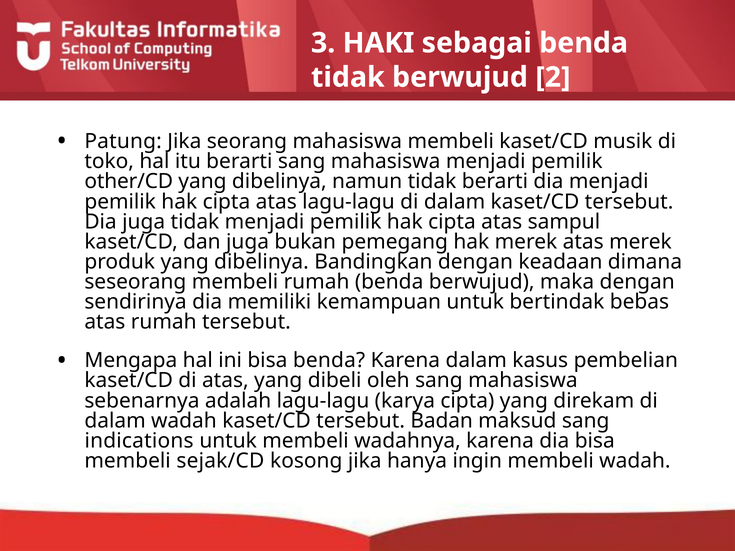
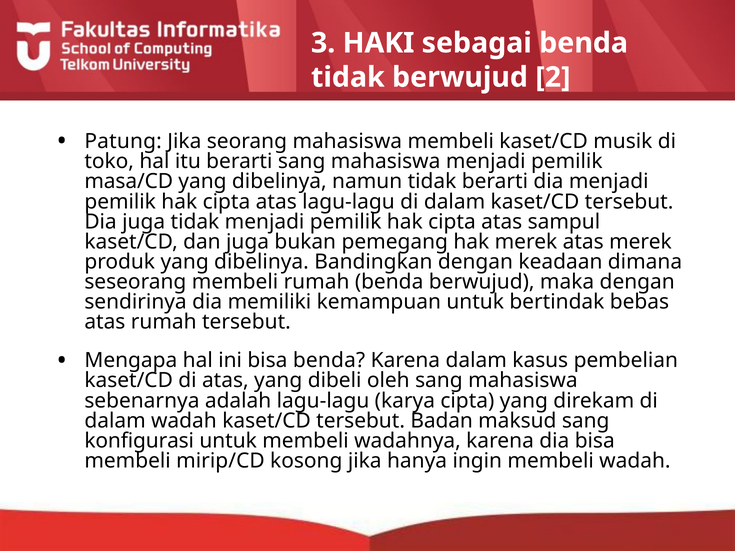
other/CD: other/CD -> masa/CD (129, 182)
indications: indications -> konfigurasi (139, 441)
sejak/CD: sejak/CD -> mirip/CD (220, 461)
